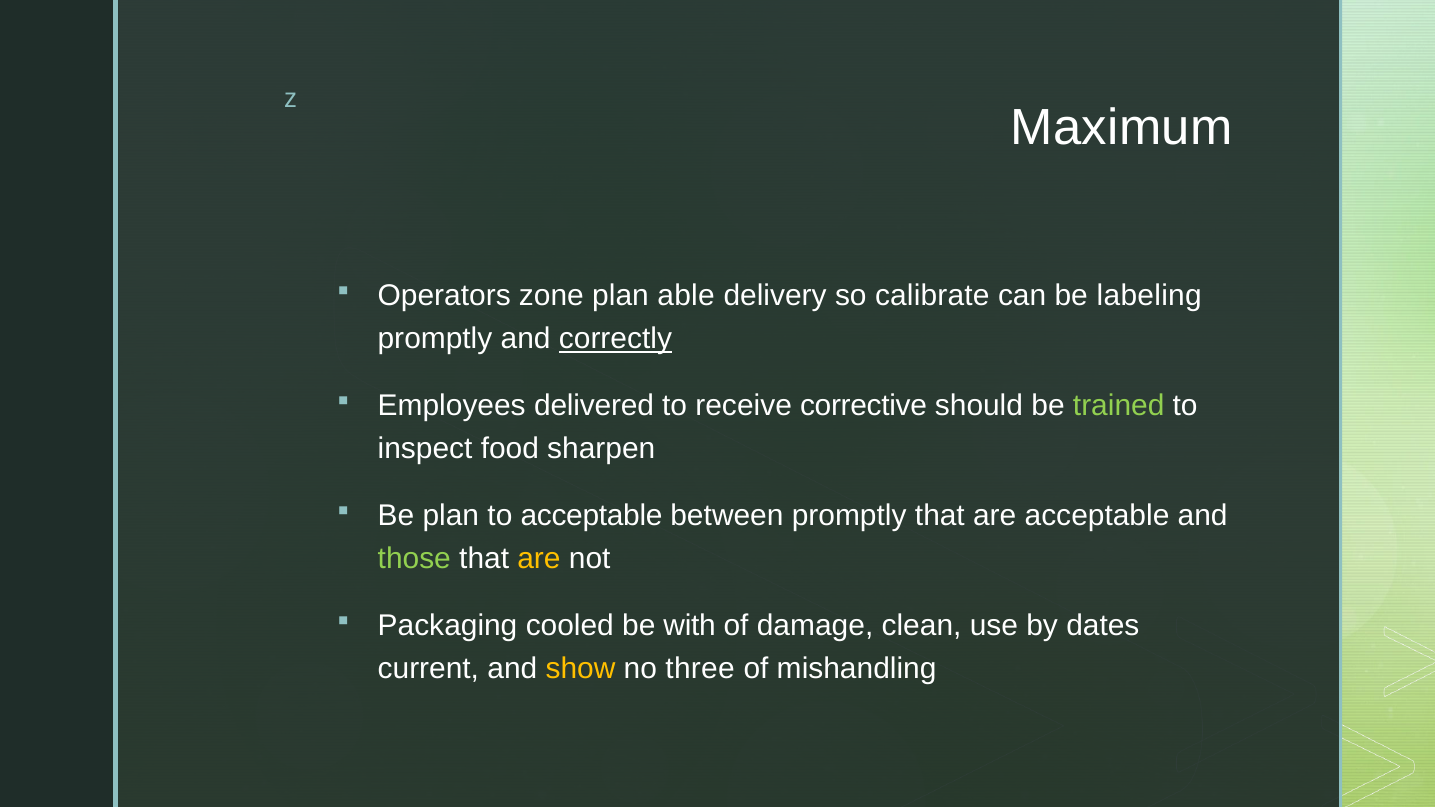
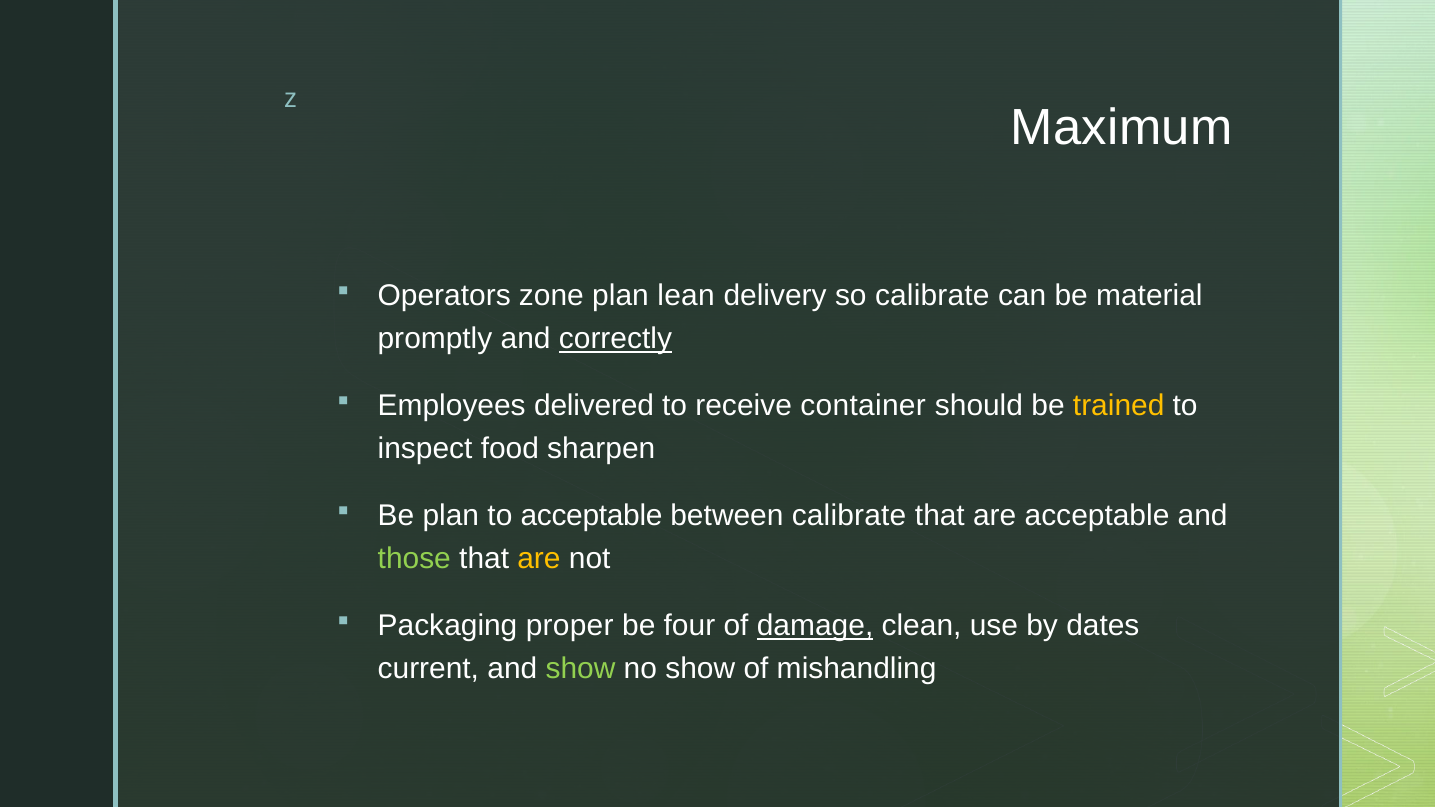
able: able -> lean (686, 296)
labeling: labeling -> material (1149, 296)
corrective: corrective -> container (863, 406)
trained colour: light green -> yellow (1119, 406)
between promptly: promptly -> calibrate (849, 516)
cooled: cooled -> proper (570, 626)
with: with -> four (689, 626)
damage underline: none -> present (815, 626)
show colour: yellow -> light green (580, 669)
no three: three -> show (700, 669)
